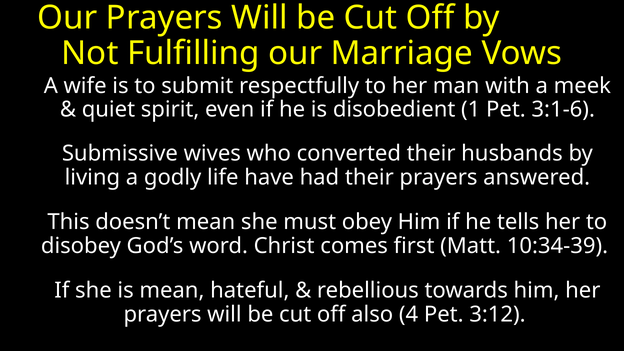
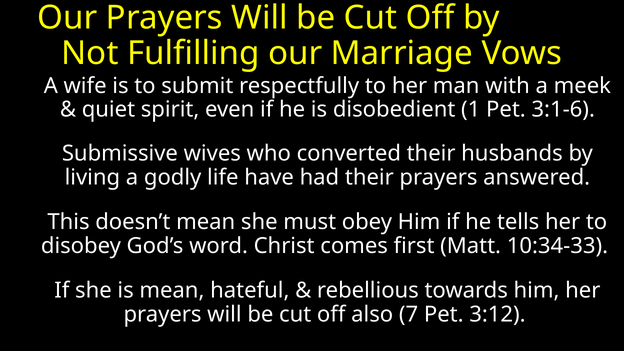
10:34-39: 10:34-39 -> 10:34-33 (557, 246)
4: 4 -> 7 (409, 314)
